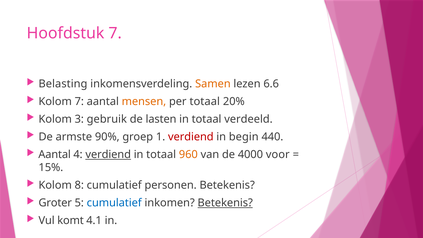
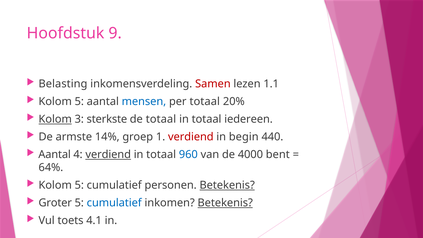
Hoofdstuk 7: 7 -> 9 (115, 33)
Samen colour: orange -> red (213, 84)
6.6: 6.6 -> 1.1 (271, 84)
7: 7 -> 5 (79, 102)
mensen colour: orange -> blue (144, 102)
Kolom underline: none -> present (55, 119)
gebruik: gebruik -> sterkste (107, 119)
de lasten: lasten -> totaal (161, 119)
verdeeld: verdeeld -> iedereen (249, 119)
90%: 90% -> 14% (107, 137)
960 colour: orange -> blue (188, 154)
voor: voor -> bent (278, 154)
15%: 15% -> 64% (51, 168)
8: 8 -> 5 (79, 185)
Betekenis underline: none -> present (227, 185)
komt: komt -> toets (71, 221)
